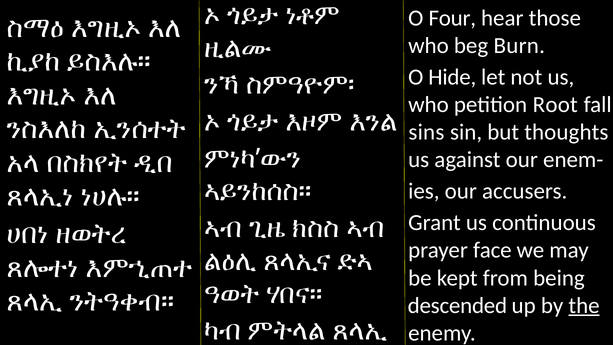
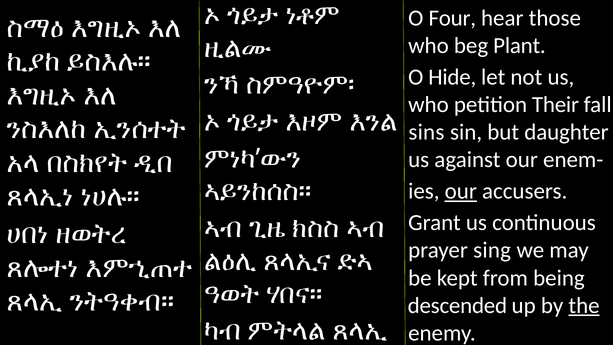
Burn: Burn -> Plant (520, 46)
Root: Root -> Their (555, 105)
thoughts: thoughts -> daughter (566, 132)
our underline: none -> present (461, 191)
face: face -> sing (492, 250)
